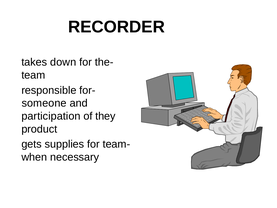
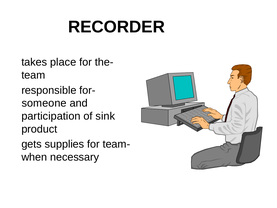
down: down -> place (63, 62)
they: they -> sink (105, 116)
